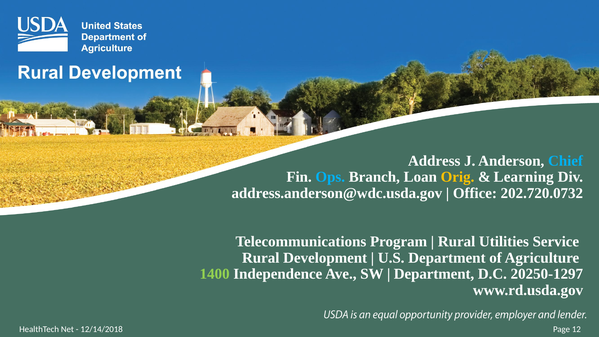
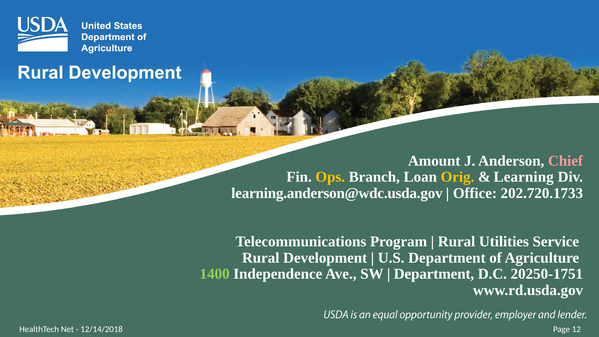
Address: Address -> Amount (434, 161)
Chief colour: light blue -> pink (566, 161)
Ops colour: light blue -> yellow (330, 177)
address.anderson@wdc.usda.gov: address.anderson@wdc.usda.gov -> learning.anderson@wdc.usda.gov (337, 193)
202.720.0732: 202.720.0732 -> 202.720.1733 (542, 193)
20250-1297: 20250-1297 -> 20250-1751 (547, 274)
